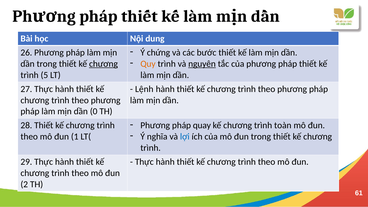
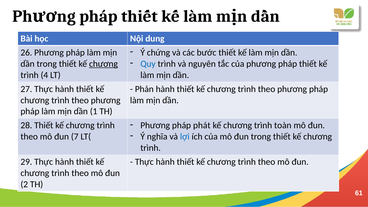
Quy colour: orange -> blue (148, 64)
nguyên underline: present -> none (202, 64)
5: 5 -> 4 (44, 75)
Lệnh: Lệnh -> Phản (144, 89)
0: 0 -> 1 (94, 111)
quay: quay -> phát (202, 125)
1: 1 -> 7 (75, 137)
